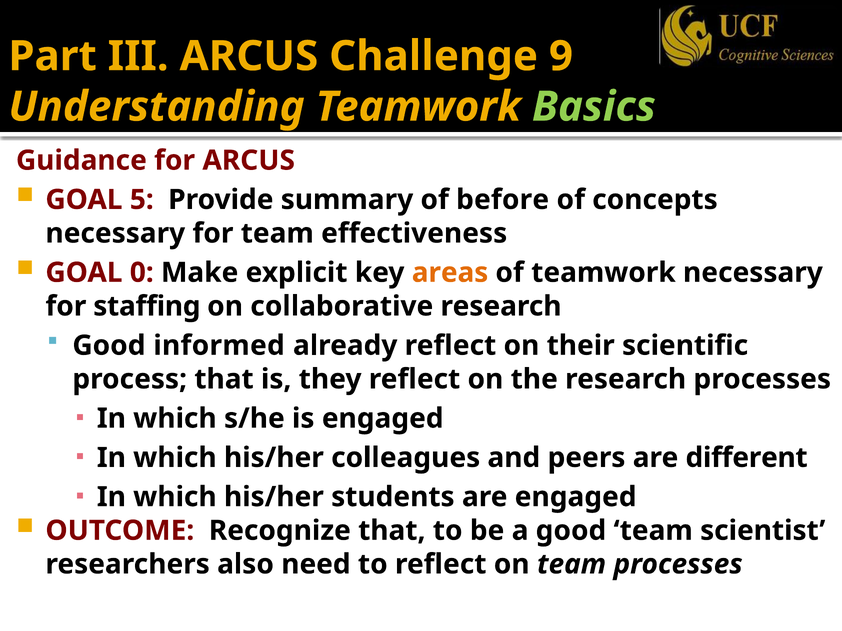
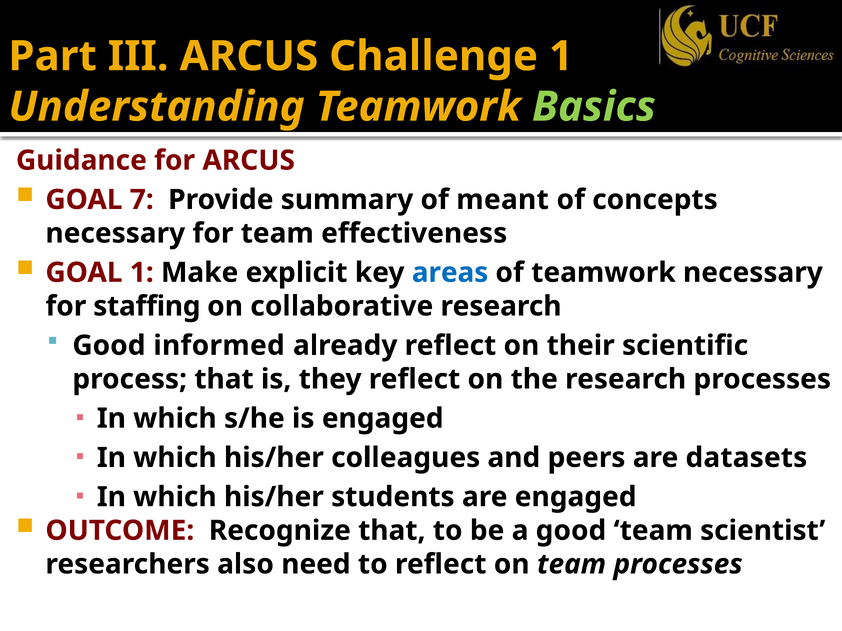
Challenge 9: 9 -> 1 (561, 56)
5: 5 -> 7 (142, 200)
before: before -> meant (503, 200)
GOAL 0: 0 -> 1 (142, 273)
areas colour: orange -> blue (450, 273)
different: different -> datasets (746, 458)
